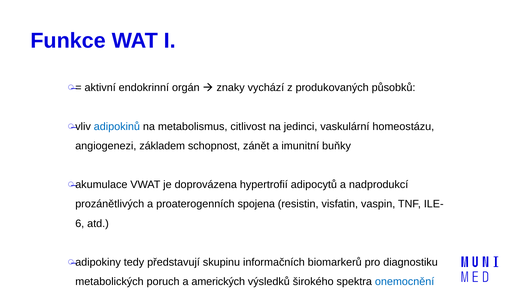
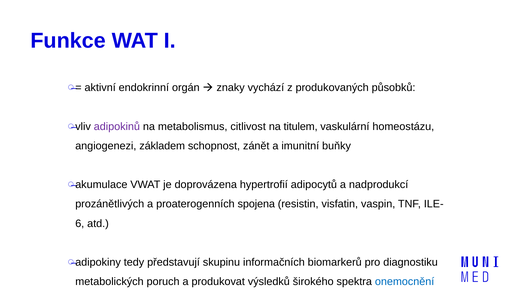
adipokinů colour: blue -> purple (117, 126)
jedinci: jedinci -> titulem (301, 126)
amerických: amerických -> produkovat (218, 281)
